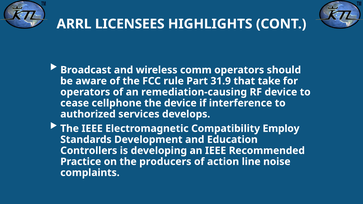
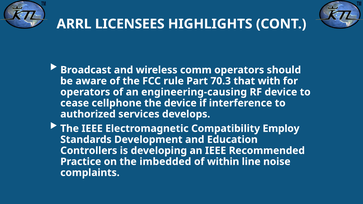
31.9: 31.9 -> 70.3 (221, 81)
take: take -> with (269, 81)
remediation-causing: remediation-causing -> engineering-causing (194, 92)
producers: producers -> imbedded (165, 162)
action: action -> within (223, 162)
